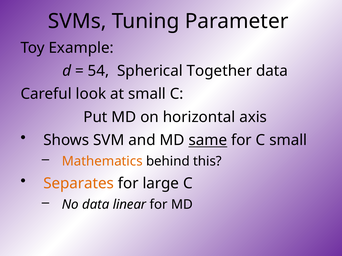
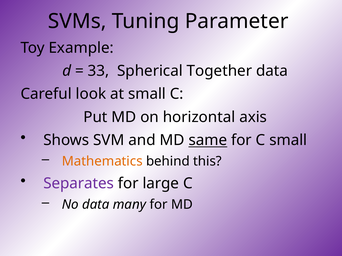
54: 54 -> 33 (98, 71)
Separates colour: orange -> purple (79, 184)
linear: linear -> many (129, 205)
